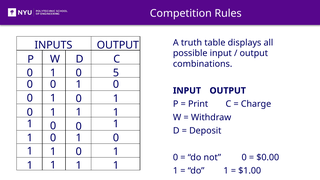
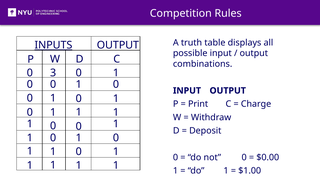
INPUTS underline: none -> present (53, 45)
1: 1 -> 3 (53, 73)
5: 5 -> 1 (116, 73)
